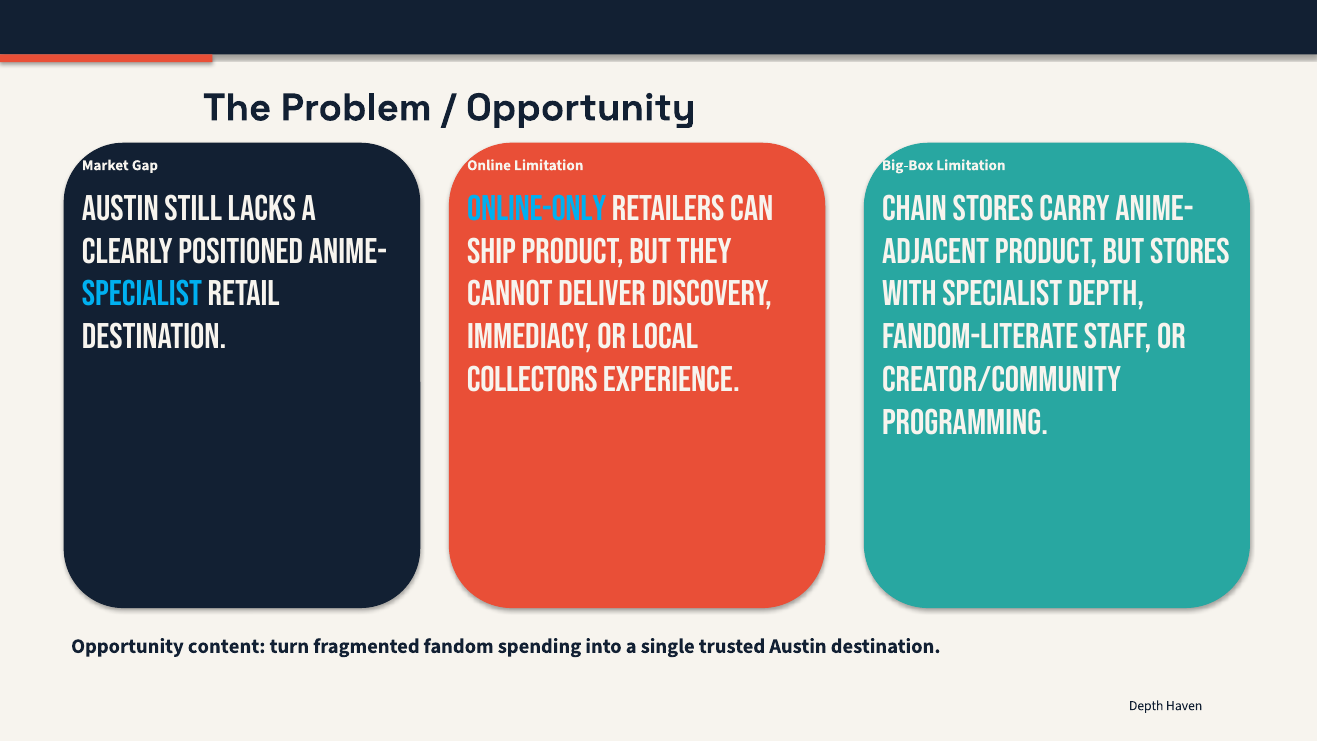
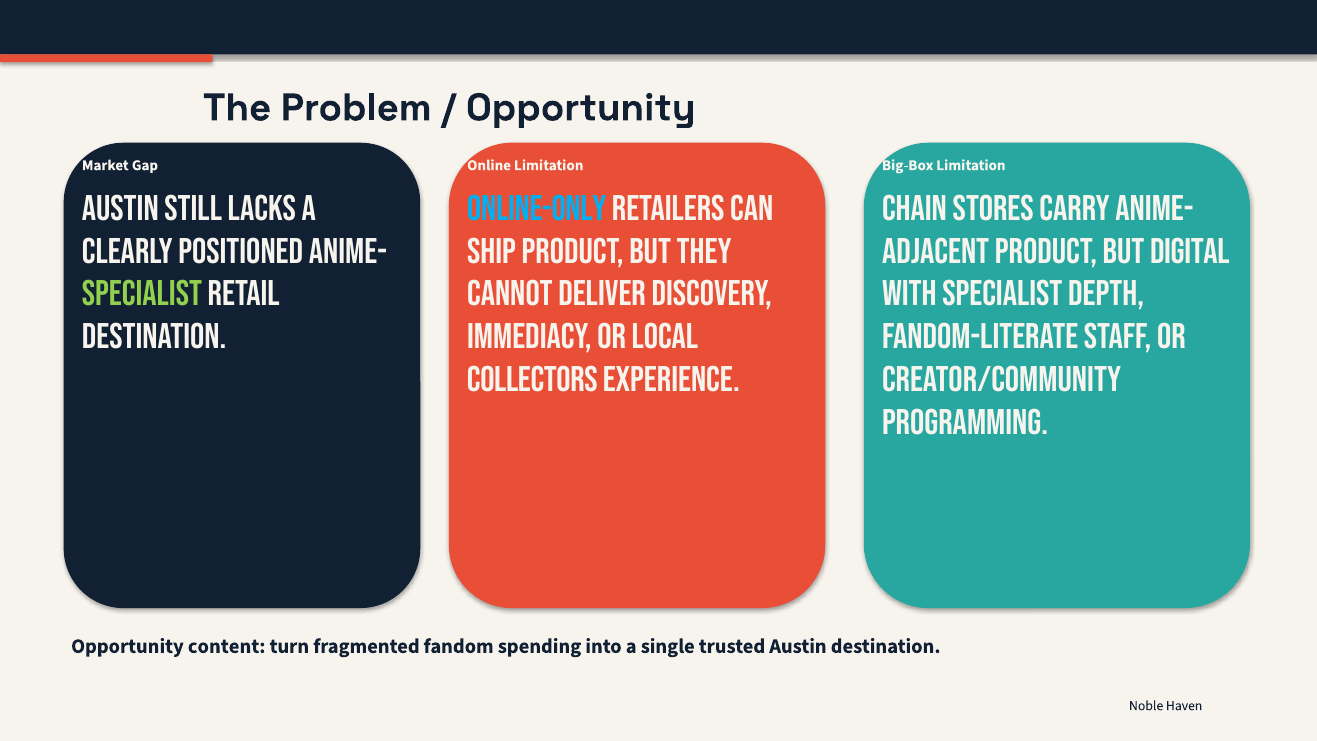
but stores: stores -> digital (1190, 251)
specialist colour: light blue -> light green (142, 294)
Depth: Depth -> Noble (1146, 705)
